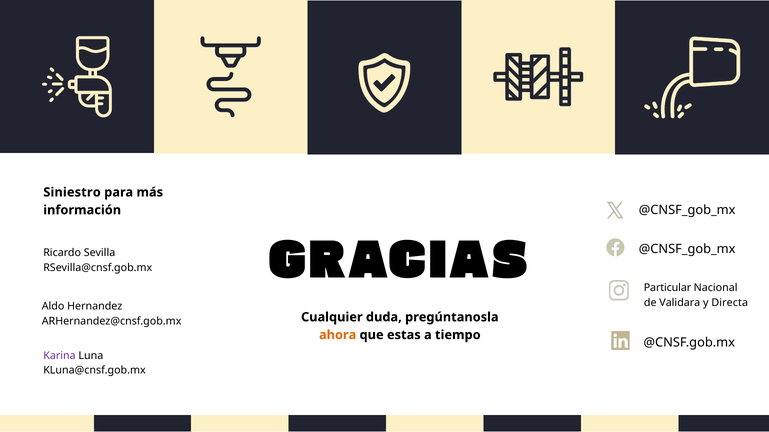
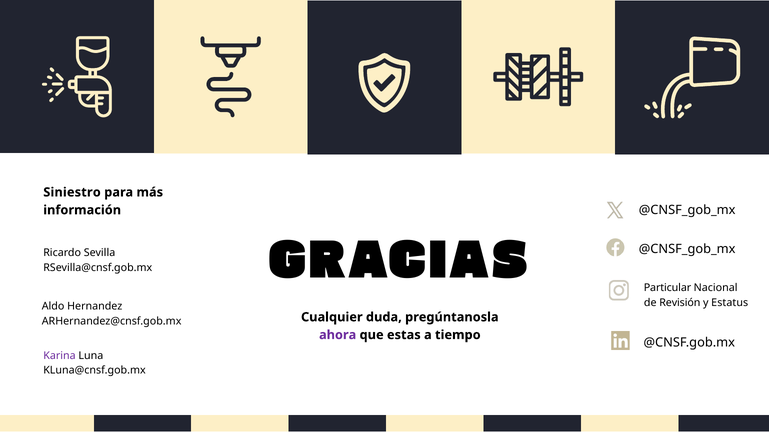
Validara: Validara -> Revisión (680, 303)
Directa: Directa -> Estatus (730, 303)
ahora colour: orange -> purple (338, 335)
